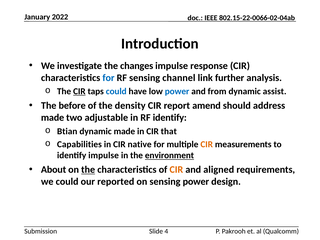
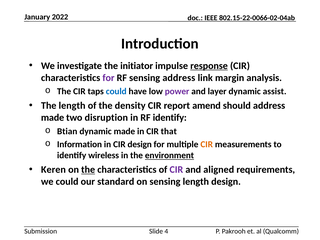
changes: changes -> initiator (137, 66)
response underline: none -> present (209, 66)
for colour: blue -> purple (108, 78)
sensing channel: channel -> address (179, 78)
further: further -> margin (230, 78)
CIR underline: present -> none (79, 91)
power colour: blue -> purple (177, 91)
from: from -> layer (217, 91)
The before: before -> length (72, 106)
adjustable: adjustable -> disruption (106, 118)
Capabilities: Capabilities -> Information (79, 144)
CIR native: native -> design (140, 144)
identify impulse: impulse -> wireless (104, 155)
About: About -> Keren (53, 170)
CIR colour: orange -> purple (176, 170)
reported: reported -> standard (116, 182)
sensing power: power -> length (196, 182)
